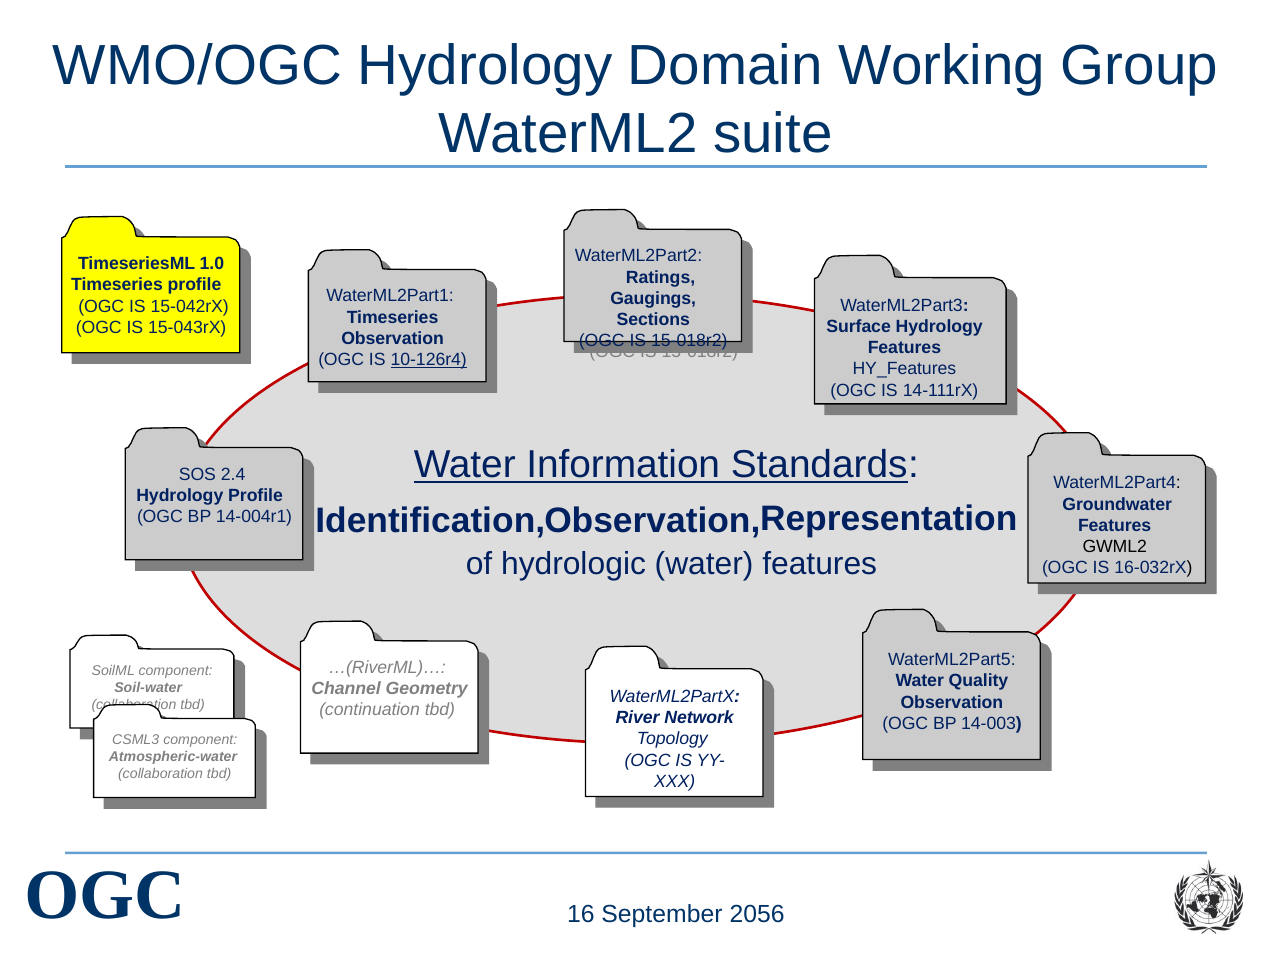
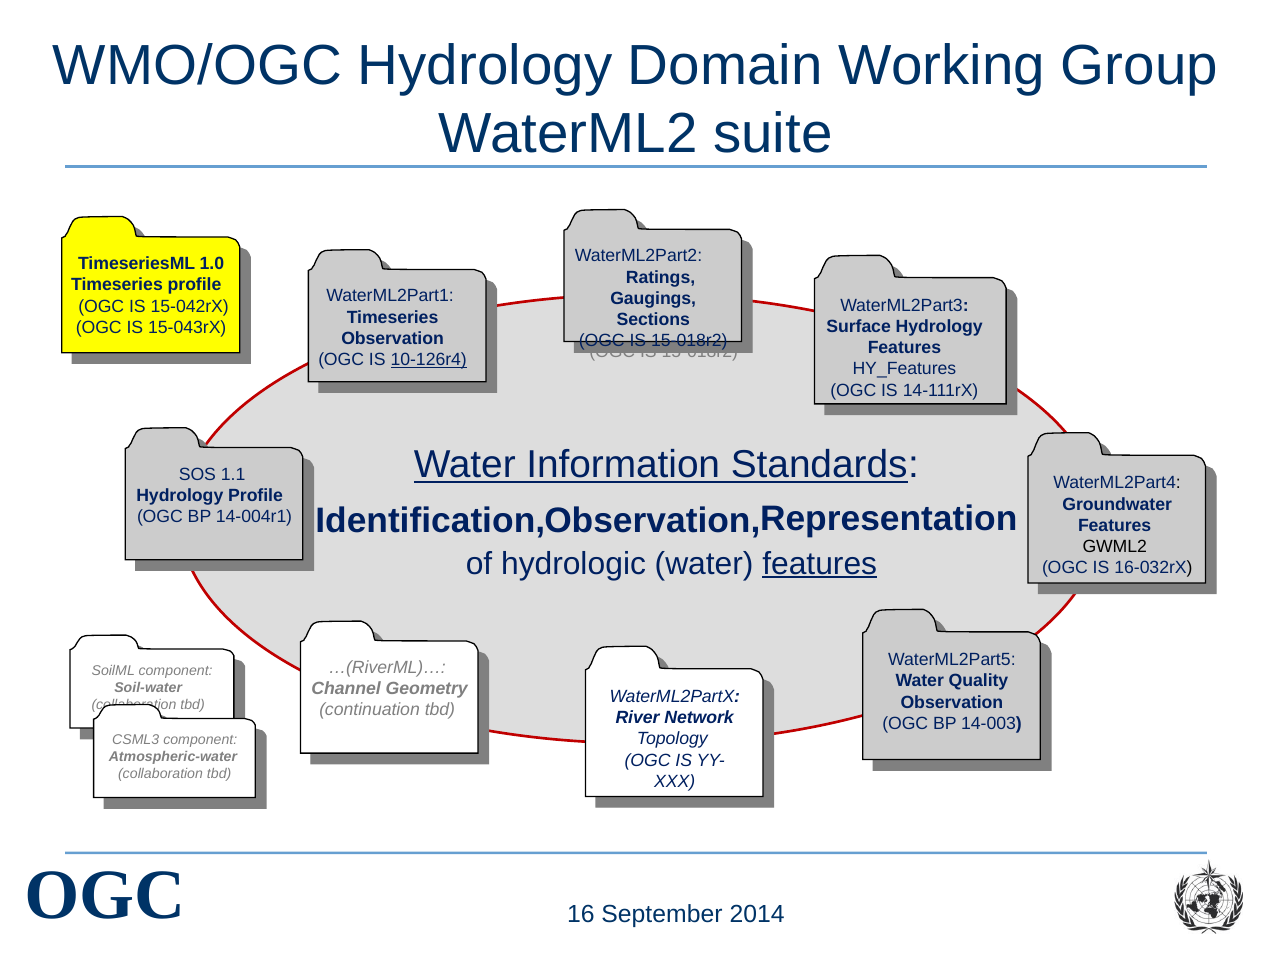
2.4: 2.4 -> 1.1 (233, 474)
features underline: none -> present (820, 564)
2056: 2056 -> 2014 (757, 914)
